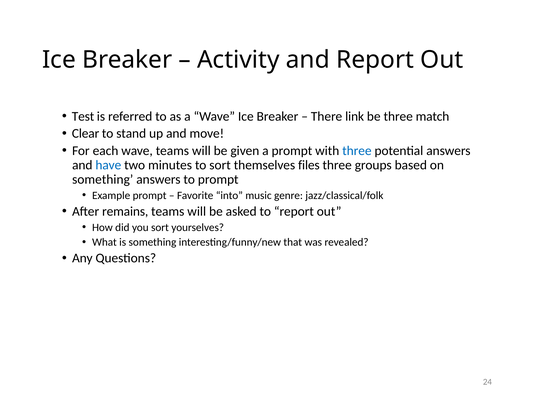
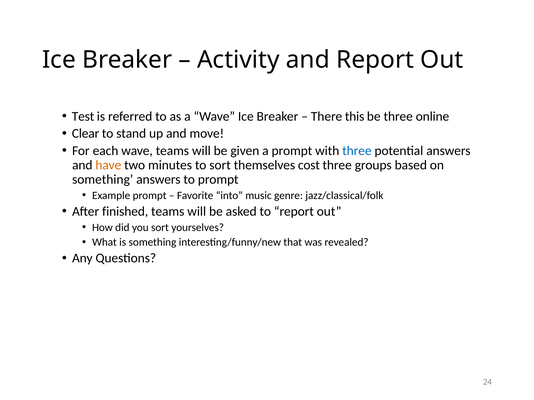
link: link -> this (355, 116)
match: match -> online (432, 116)
have colour: blue -> orange (108, 165)
files: files -> cost (309, 165)
remains: remains -> finished (125, 212)
